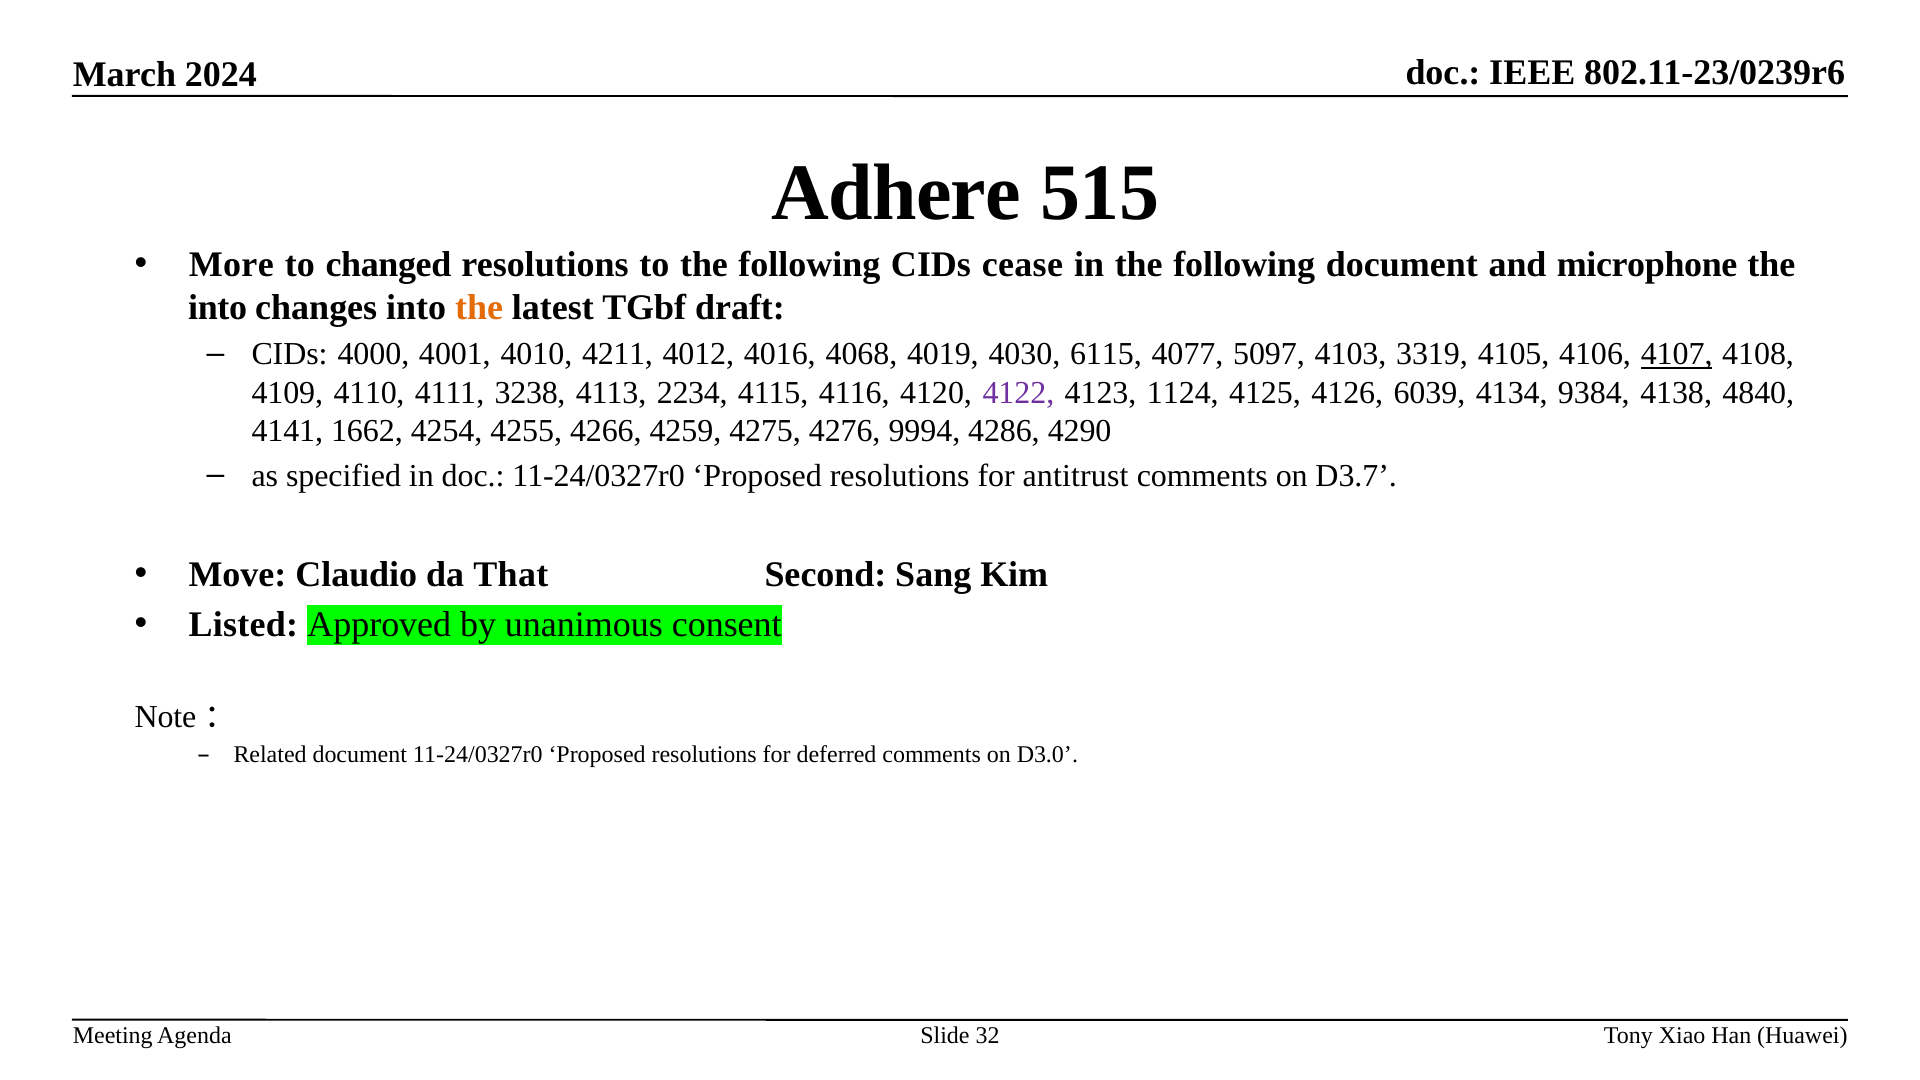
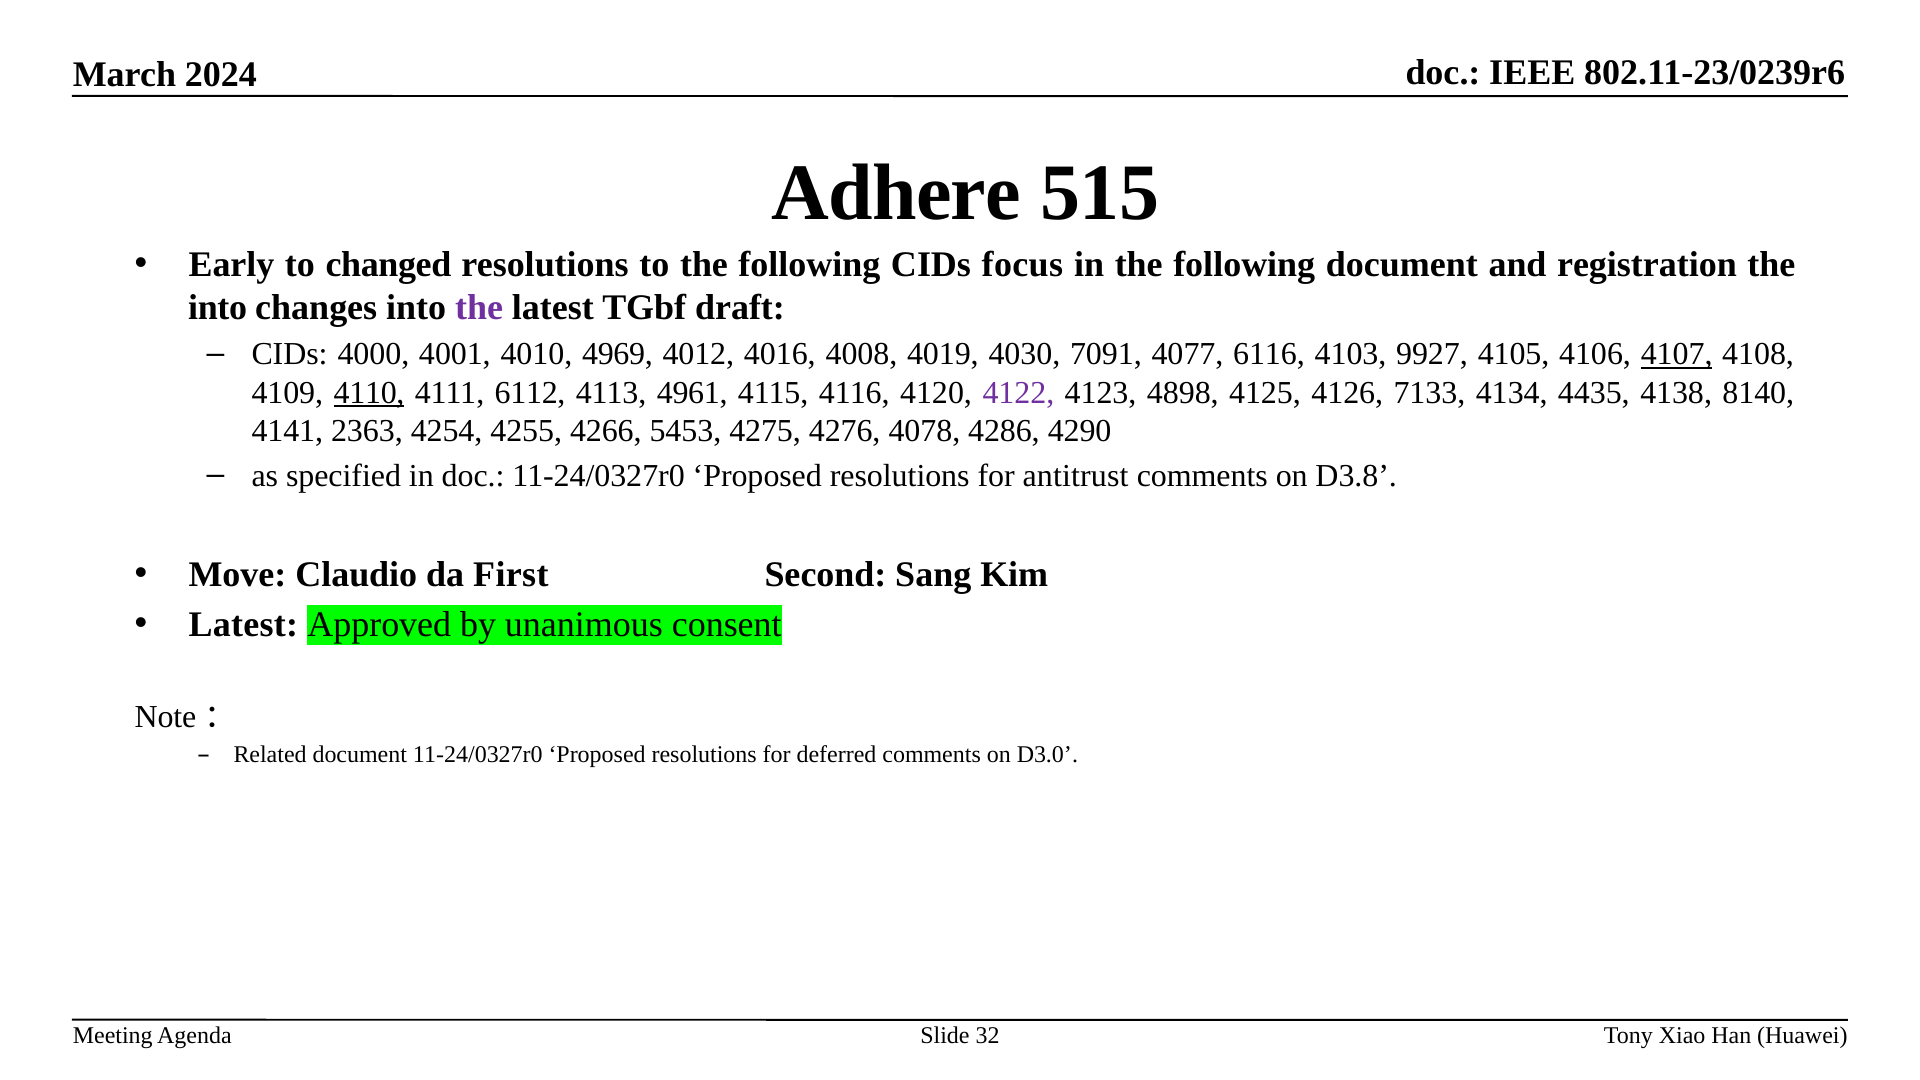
More: More -> Early (231, 264)
cease: cease -> focus (1022, 264)
microphone: microphone -> registration (1647, 264)
the colour: orange -> purple (479, 307)
4211: 4211 -> 4969 (617, 354)
4068: 4068 -> 4008 (861, 354)
6115: 6115 -> 7091 (1106, 354)
5097: 5097 -> 6116 (1269, 354)
3319: 3319 -> 9927 (1432, 354)
4110 underline: none -> present (369, 393)
3238: 3238 -> 6112 (530, 393)
2234: 2234 -> 4961 (692, 393)
1124: 1124 -> 4898 (1183, 393)
6039: 6039 -> 7133 (1429, 393)
9384: 9384 -> 4435 (1594, 393)
4840: 4840 -> 8140 (1758, 393)
1662: 1662 -> 2363 (367, 431)
4259: 4259 -> 5453 (685, 431)
9994: 9994 -> 4078 (924, 431)
D3.7: D3.7 -> D3.8 (1356, 476)
That: That -> First (511, 575)
Listed: Listed -> Latest (243, 625)
